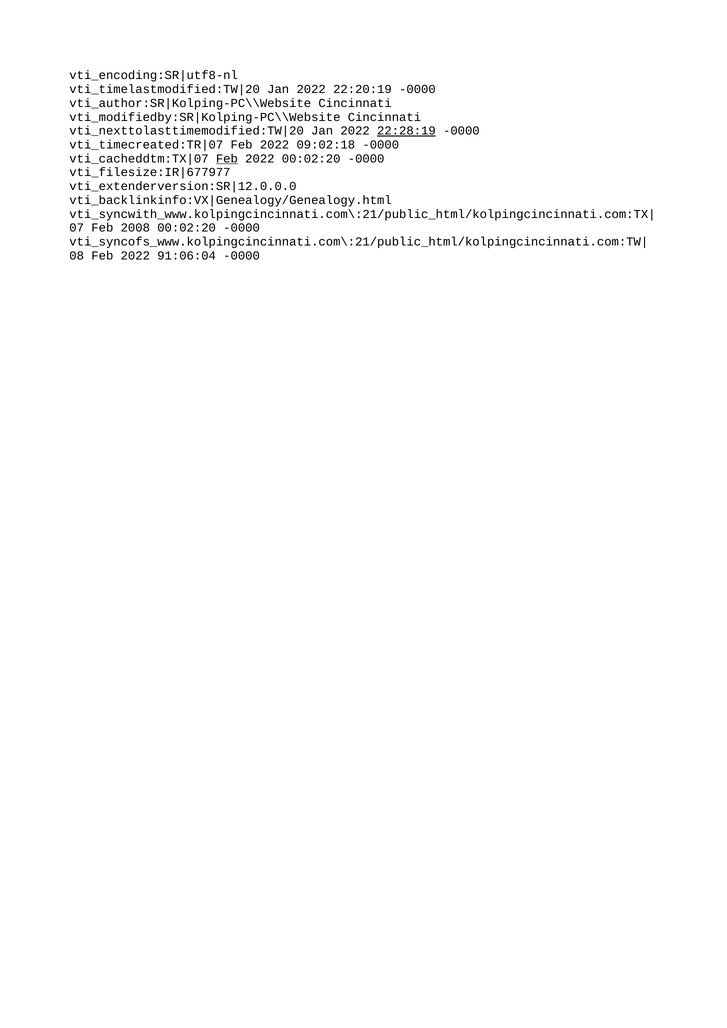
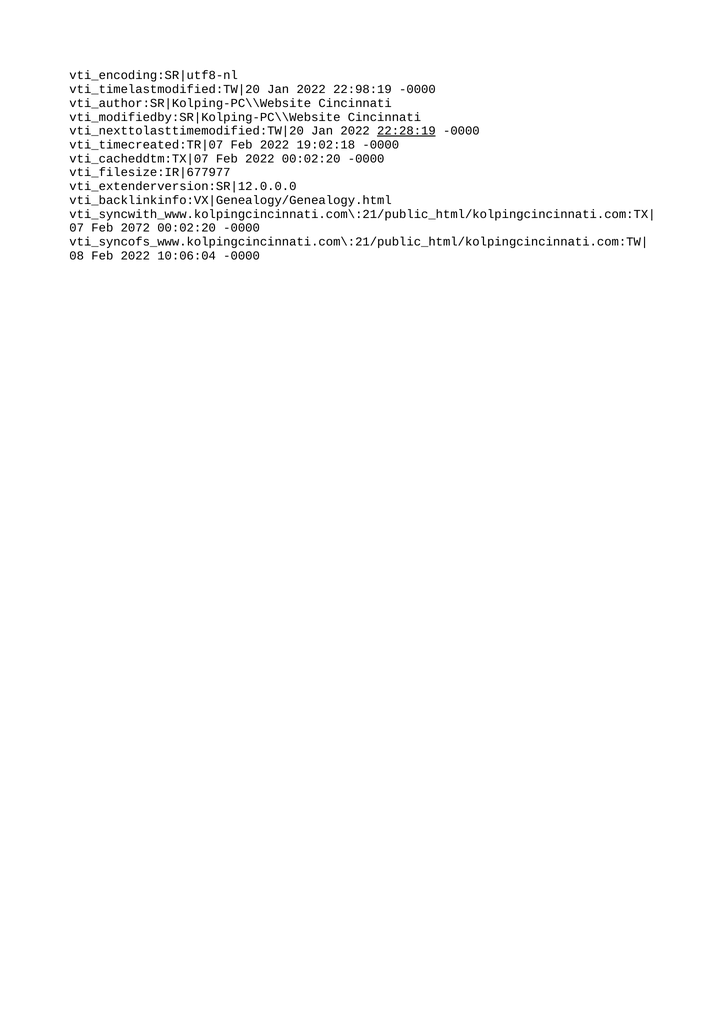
22:20:19: 22:20:19 -> 22:98:19 (362, 89)
09:02:18: 09:02:18 -> 19:02:18 (326, 145)
Feb underline: present -> none (227, 159)
2008: 2008 -> 2072 (135, 228)
91:06:04: 91:06:04 -> 10:06:04 (187, 256)
